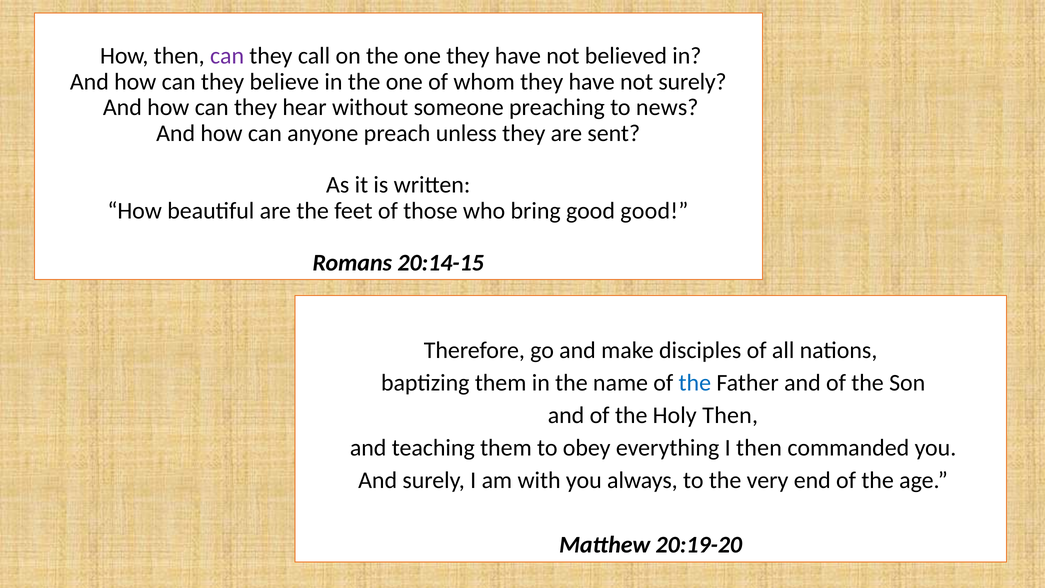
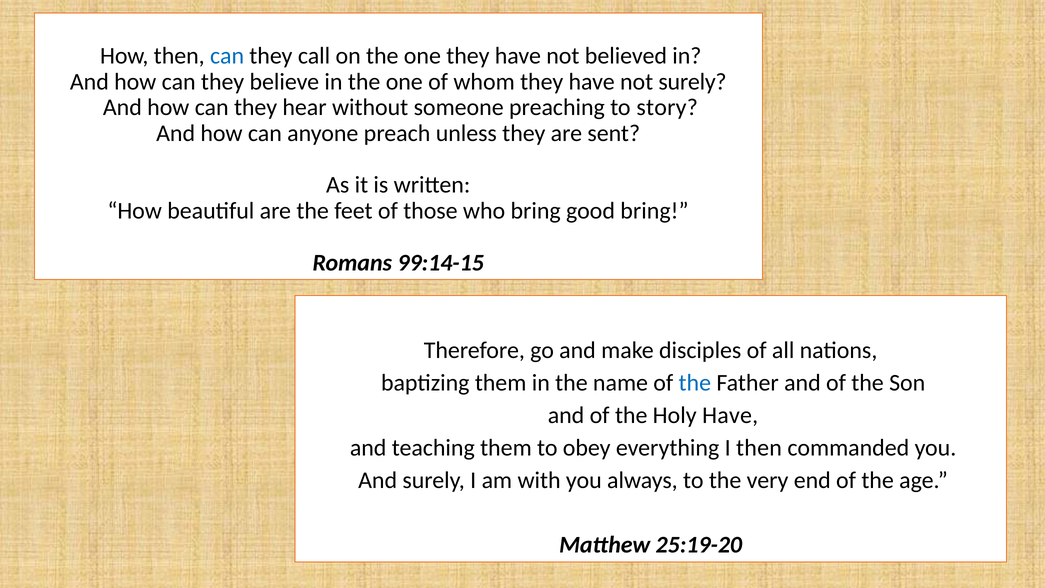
can colour: purple -> blue (227, 56)
news: news -> story (667, 107)
good good: good -> bring (654, 211)
20:14-15: 20:14-15 -> 99:14-15 (441, 263)
Holy Then: Then -> Have (730, 415)
20:19-20: 20:19-20 -> 25:19-20 (699, 545)
